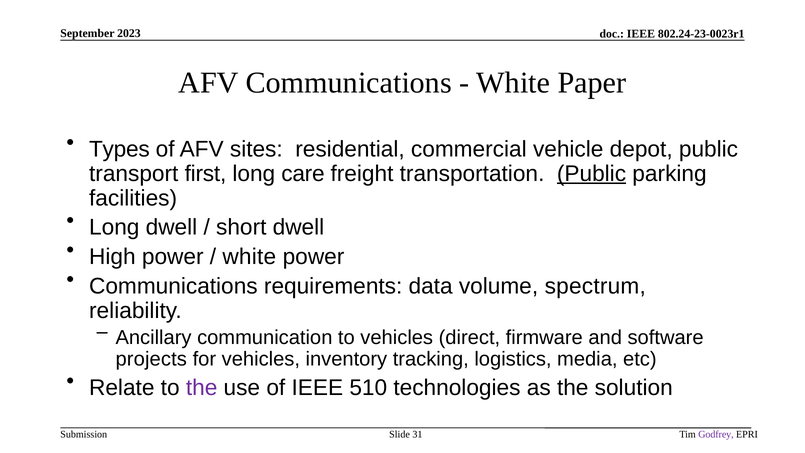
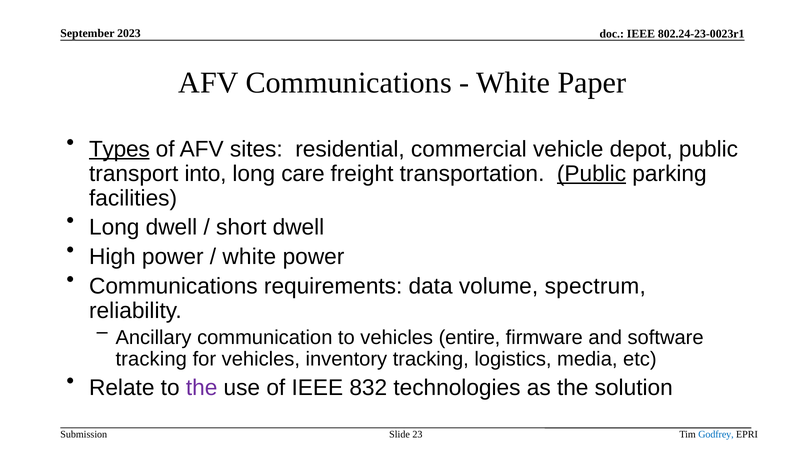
Types underline: none -> present (119, 149)
first: first -> into (205, 174)
direct: direct -> entire (469, 337)
projects: projects -> tracking (151, 359)
510: 510 -> 832 (368, 387)
31: 31 -> 23 (417, 434)
Godfrey colour: purple -> blue (716, 434)
